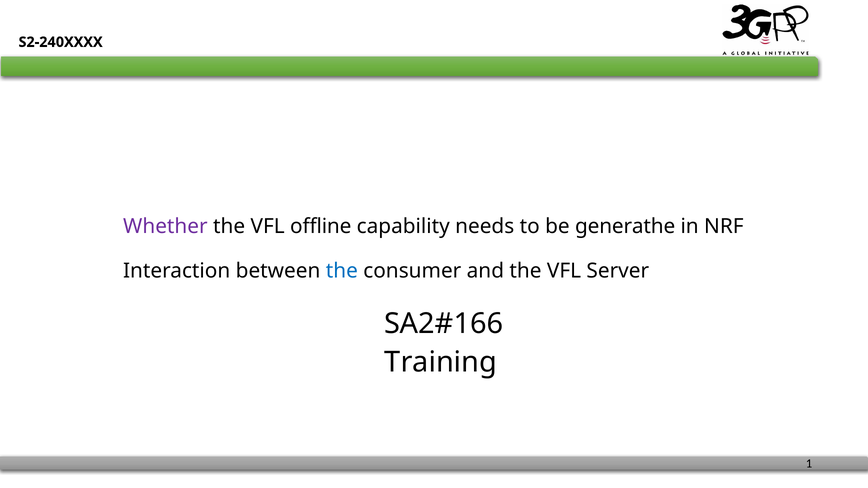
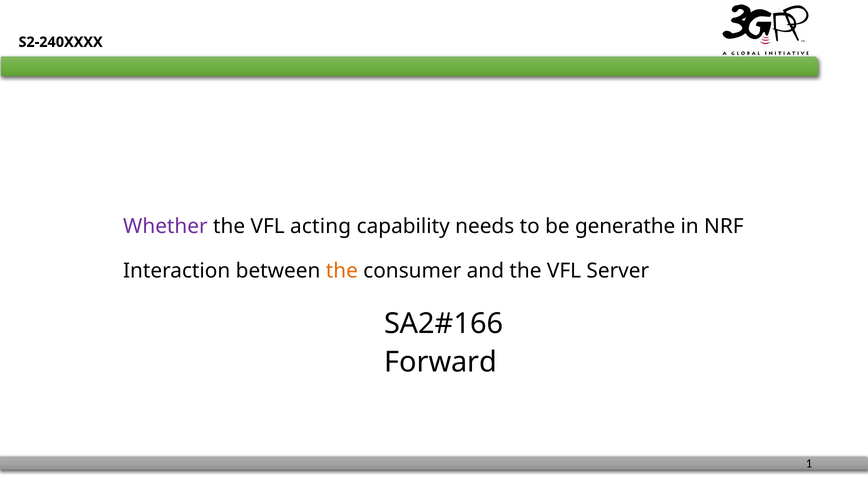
offline: offline -> acting (321, 226)
the colour: blue -> orange (342, 271)
Training: Training -> Forward (441, 362)
